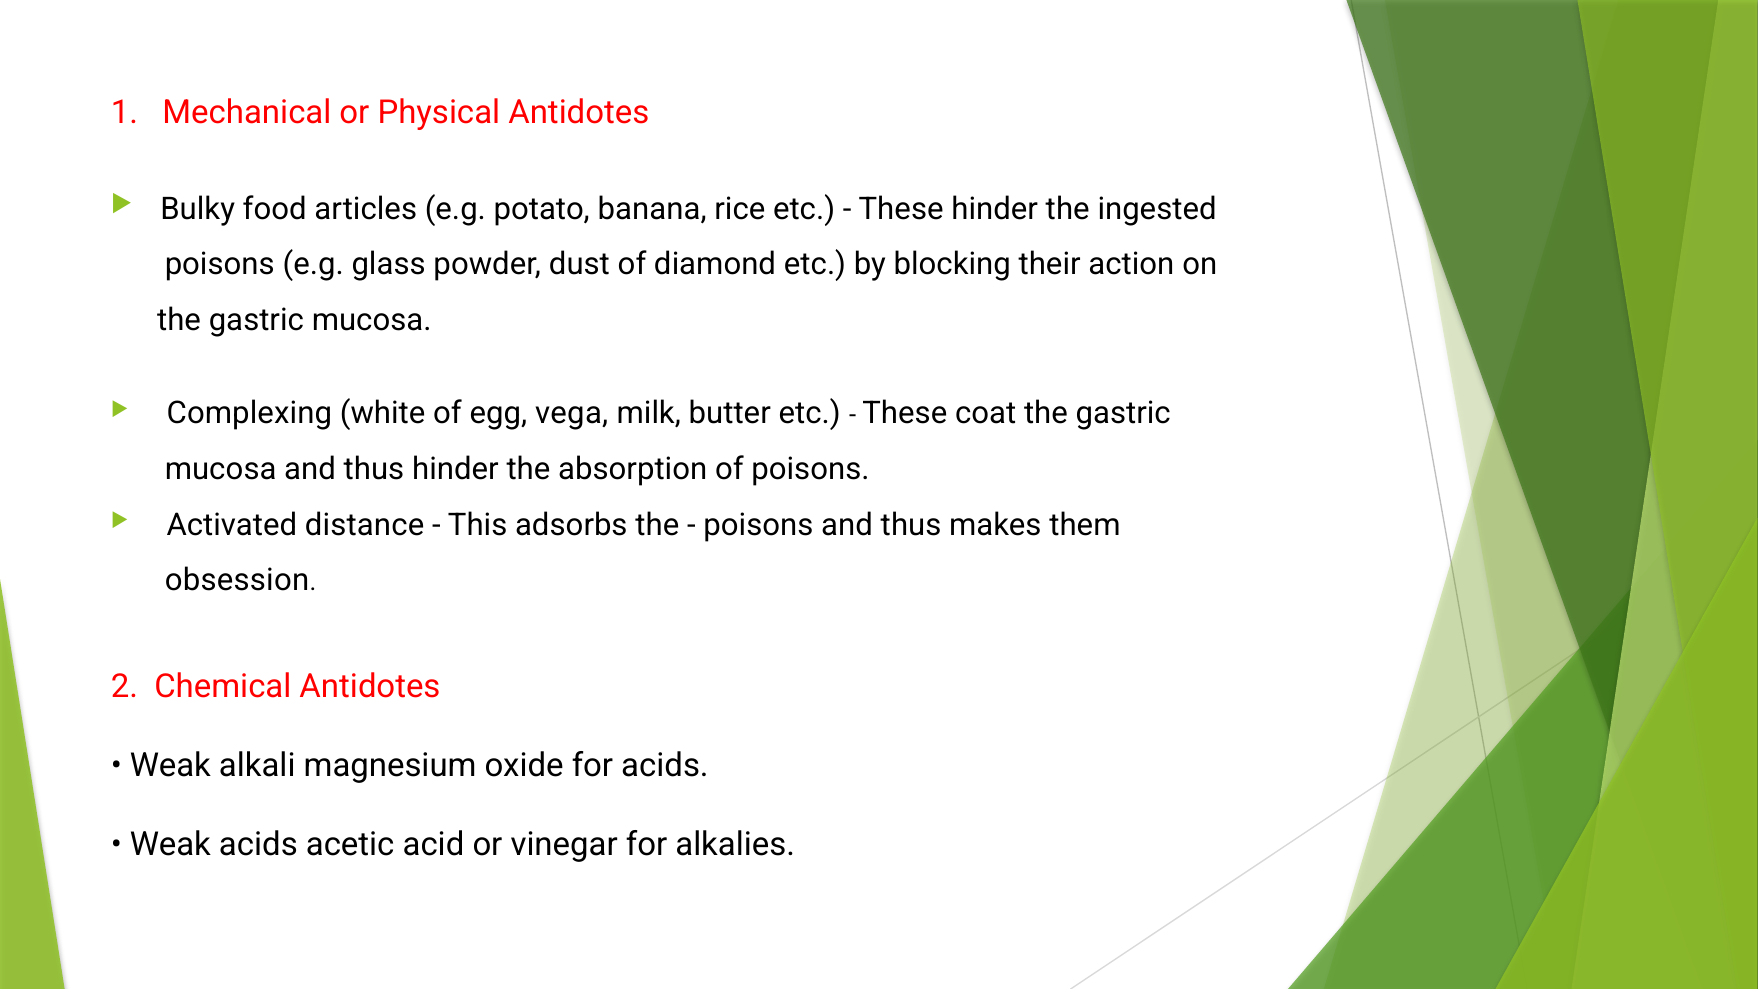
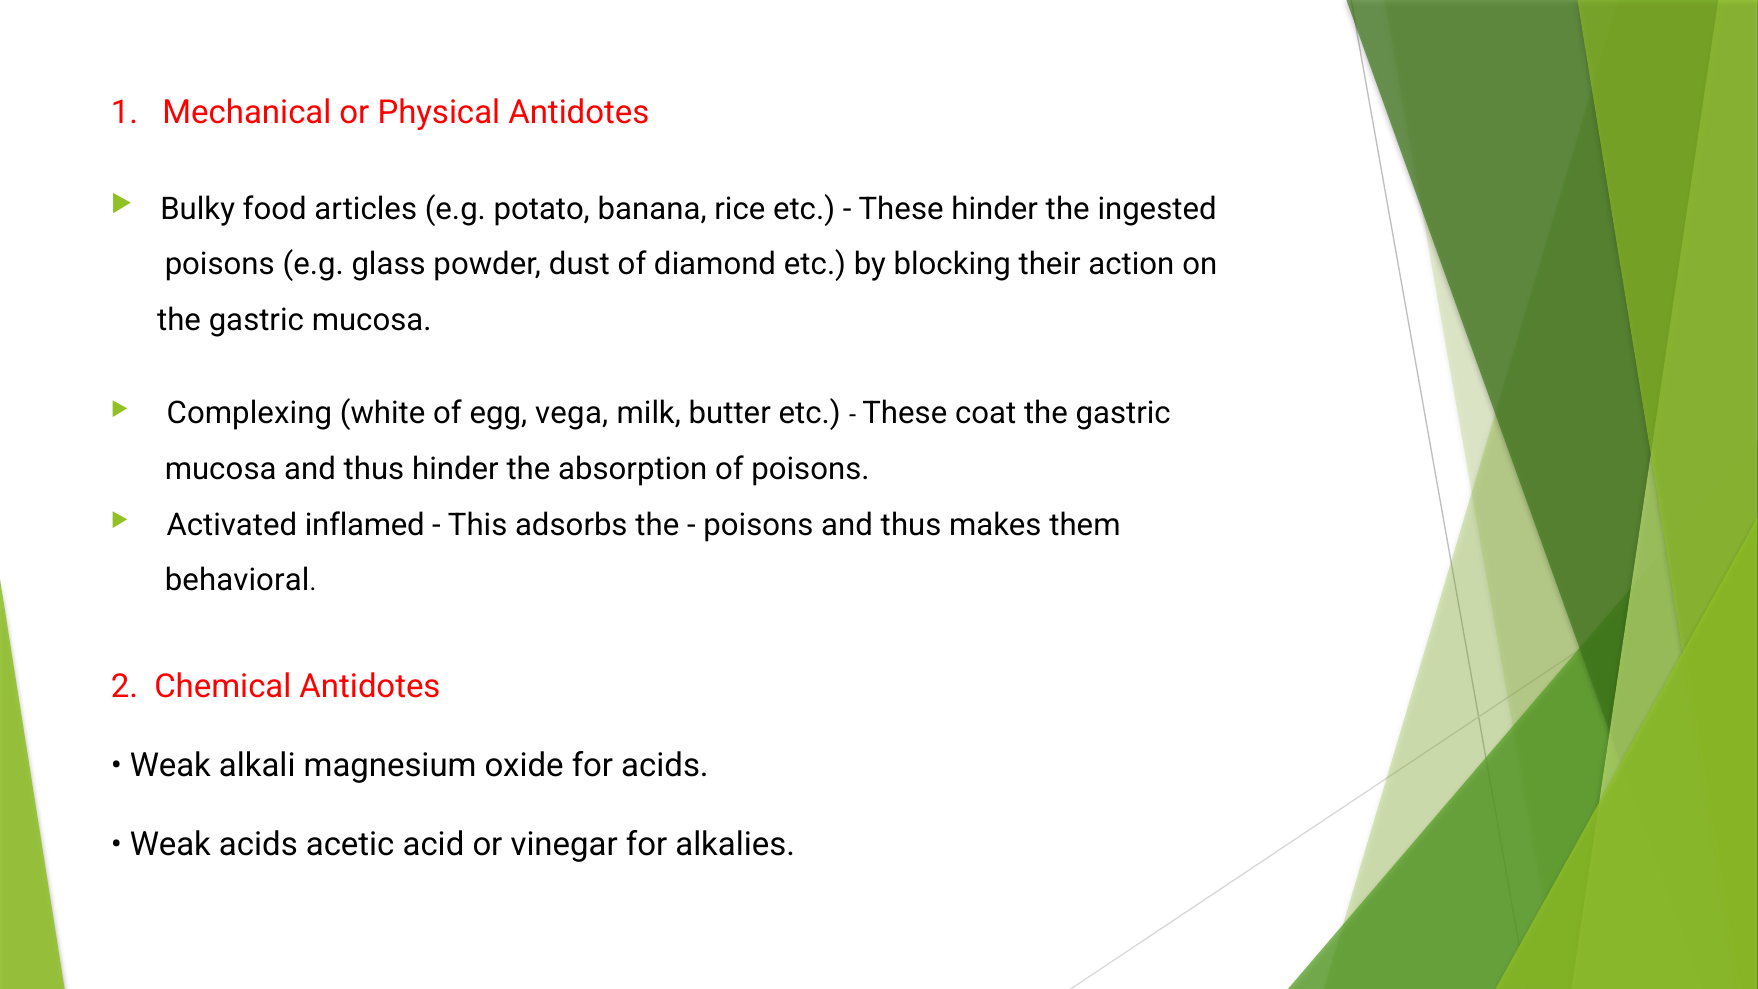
distance: distance -> inflamed (365, 525)
obsession: obsession -> behavioral (237, 580)
